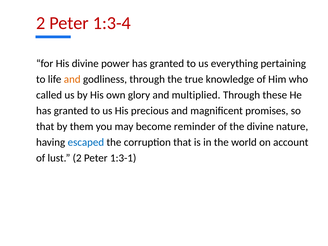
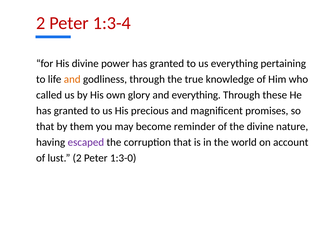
and multiplied: multiplied -> everything (196, 95)
escaped colour: blue -> purple (86, 142)
1:3-1: 1:3-1 -> 1:3-0 (123, 158)
